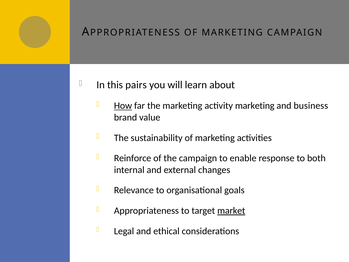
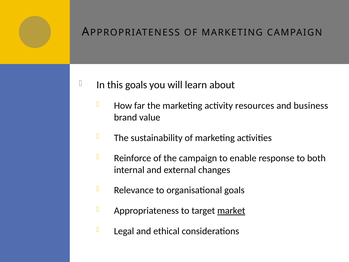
this pairs: pairs -> goals (136, 85)
How underline: present -> none (123, 106)
activity marketing: marketing -> resources (255, 106)
